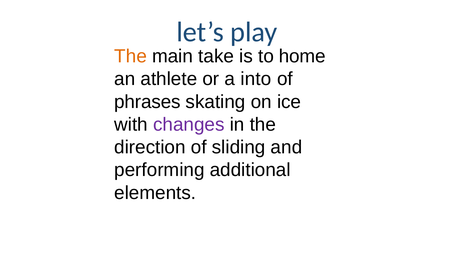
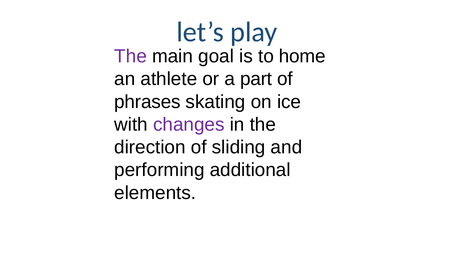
The colour: orange -> purple (131, 56)
take: take -> goal (216, 56)
into: into -> part (256, 79)
